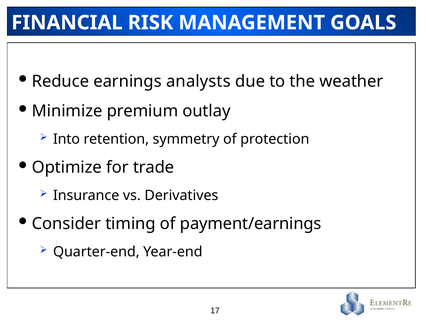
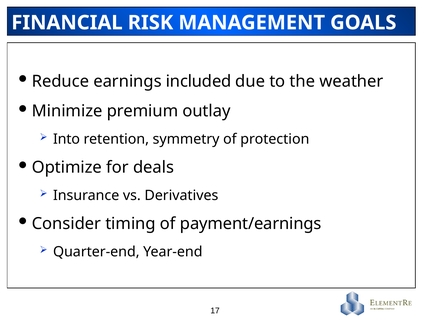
analysts: analysts -> included (199, 81)
trade: trade -> deals (154, 167)
